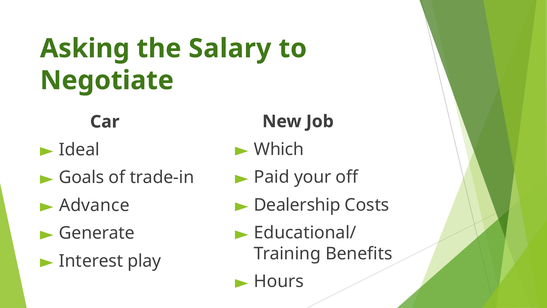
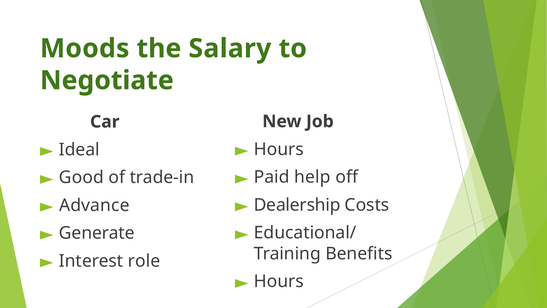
Asking: Asking -> Moods (85, 48)
Which: Which -> Hours (279, 149)
your: your -> help (313, 177)
Goals: Goals -> Good (81, 177)
play: play -> role (144, 261)
